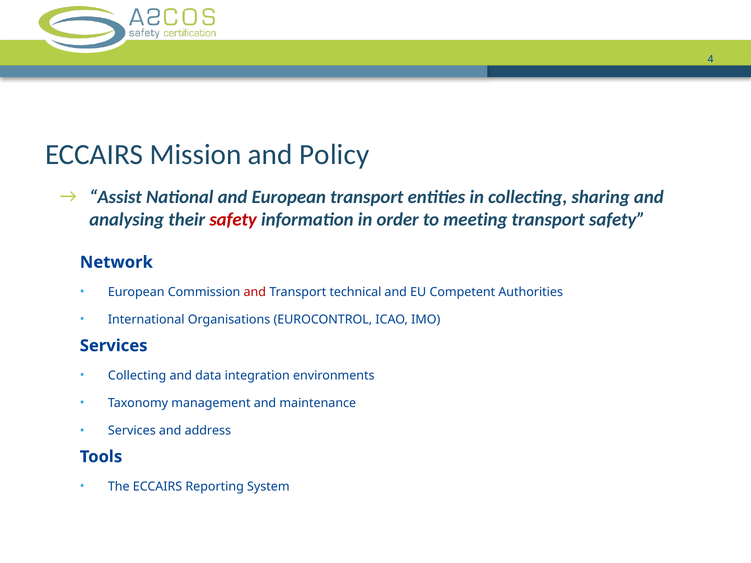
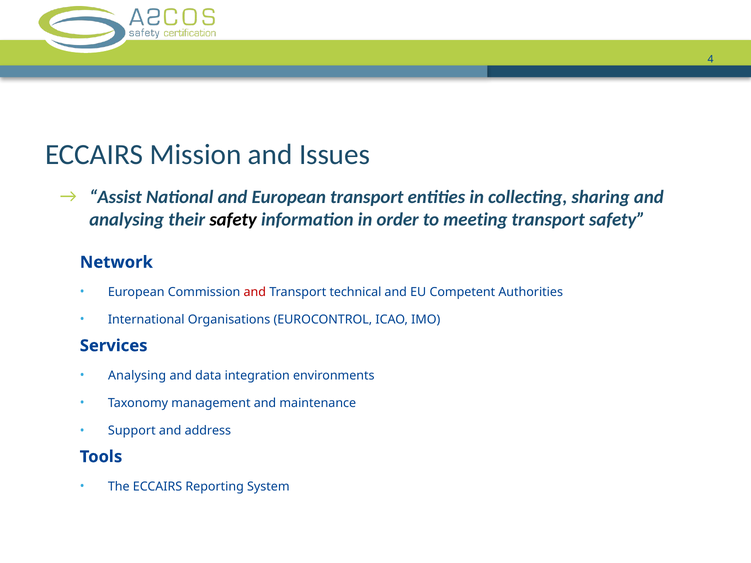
Policy: Policy -> Issues (335, 155)
safety colour: red -> black (233, 220)
Collecting: Collecting -> Analysing (137, 376)
Services: Services -> Support (132, 431)
